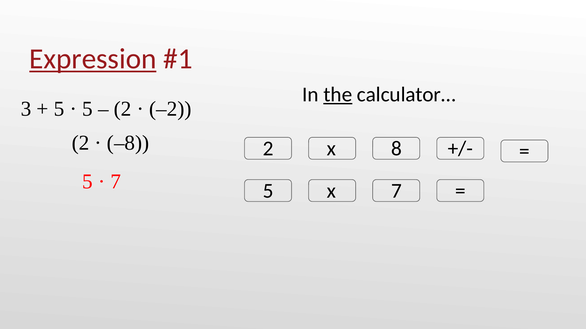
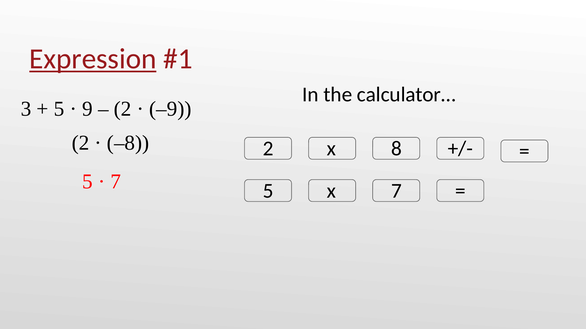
the underline: present -> none (338, 95)
5: 5 -> 9 (87, 109)
–2: –2 -> –9 (170, 109)
